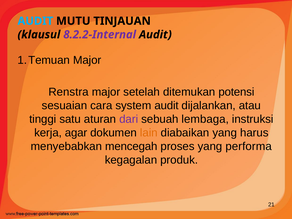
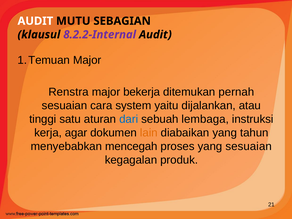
AUDIT colour: light blue -> white (35, 21)
TINJAUAN: TINJAUAN -> SEBAGIAN (122, 21)
setelah: setelah -> bekerja (142, 92)
potensi: potensi -> pernah (236, 92)
system audit: audit -> yaitu (166, 105)
dari colour: purple -> blue (129, 119)
harus: harus -> tahun (254, 133)
yang performa: performa -> sesuaian (249, 146)
